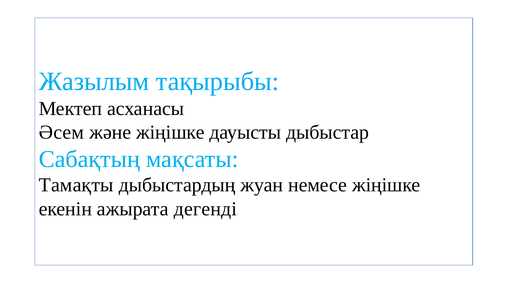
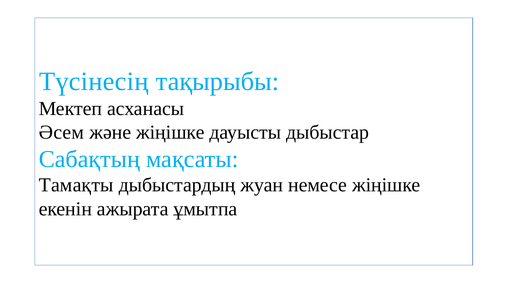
Жазылым: Жазылым -> Түсінесің (94, 81)
дегенді: дегенді -> ұмытпа (205, 209)
